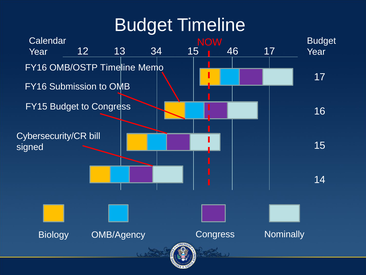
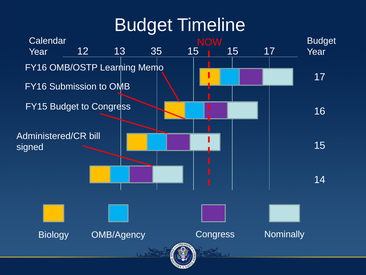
34: 34 -> 35 (156, 51)
15 46: 46 -> 15 (233, 51)
OMB/OSTP Timeline: Timeline -> Learning (118, 67)
Cybersecurity/CR: Cybersecurity/CR -> Administered/CR (52, 136)
